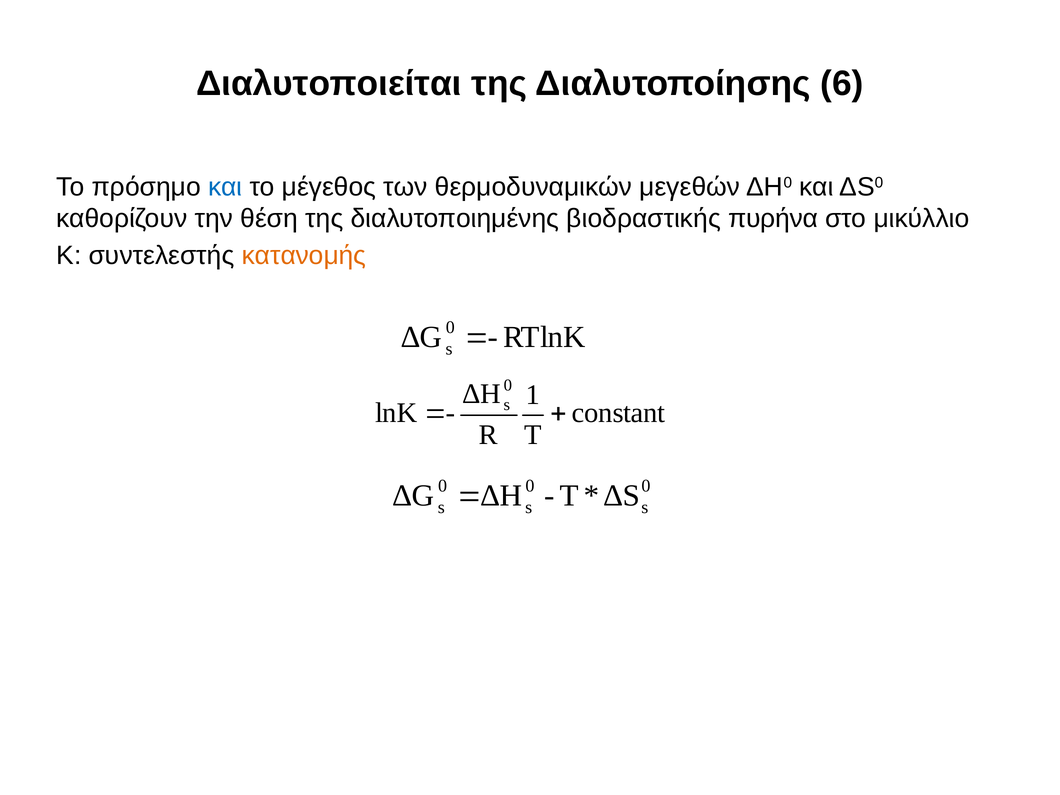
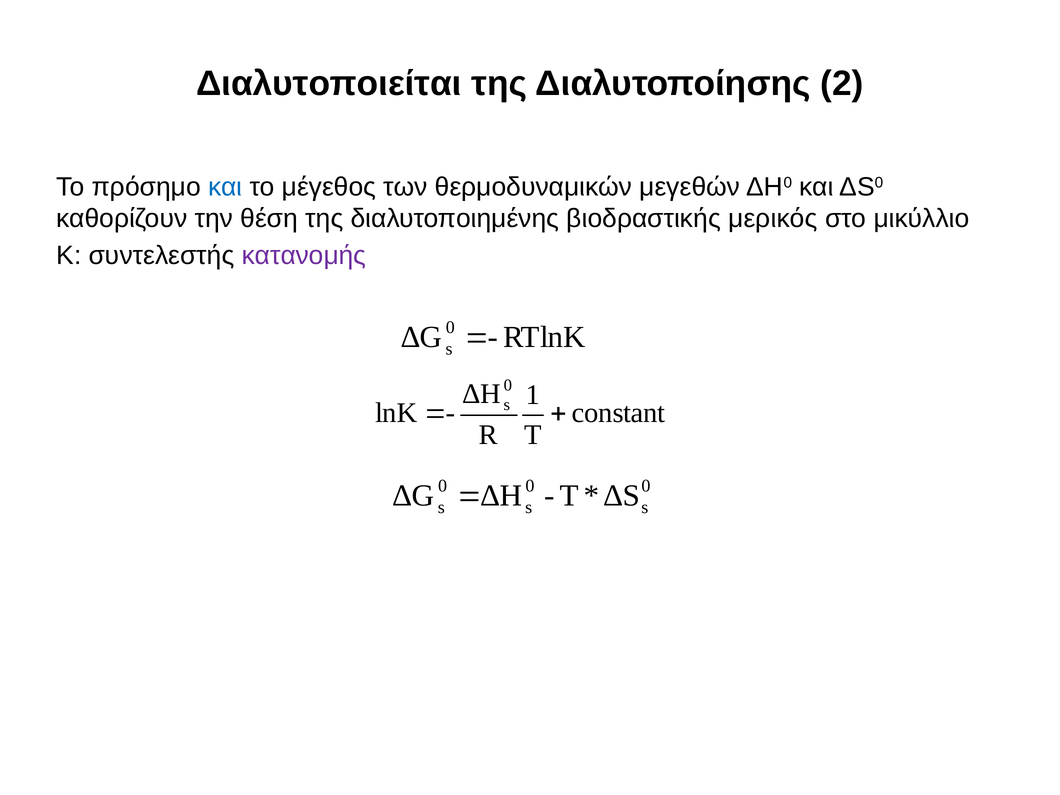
6: 6 -> 2 (842, 84)
πυρήνα: πυρήνα -> μερικός (773, 219)
κατανομής colour: orange -> purple (304, 256)
